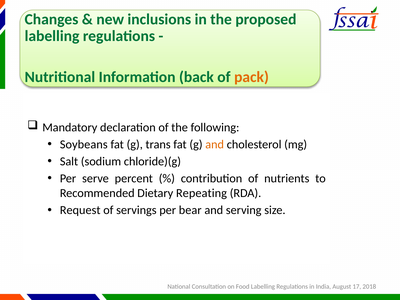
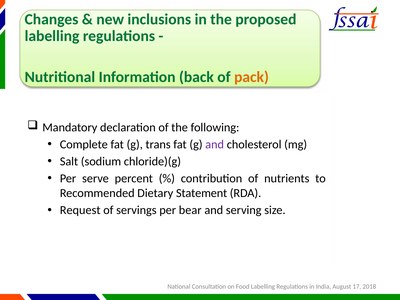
Soybeans: Soybeans -> Complete (84, 144)
and colour: orange -> purple (215, 144)
Repeating: Repeating -> Statement (202, 193)
